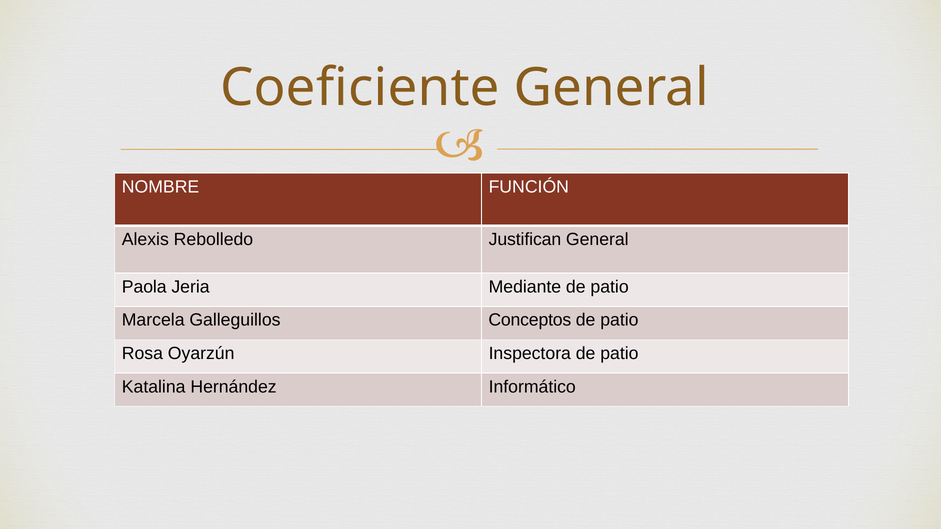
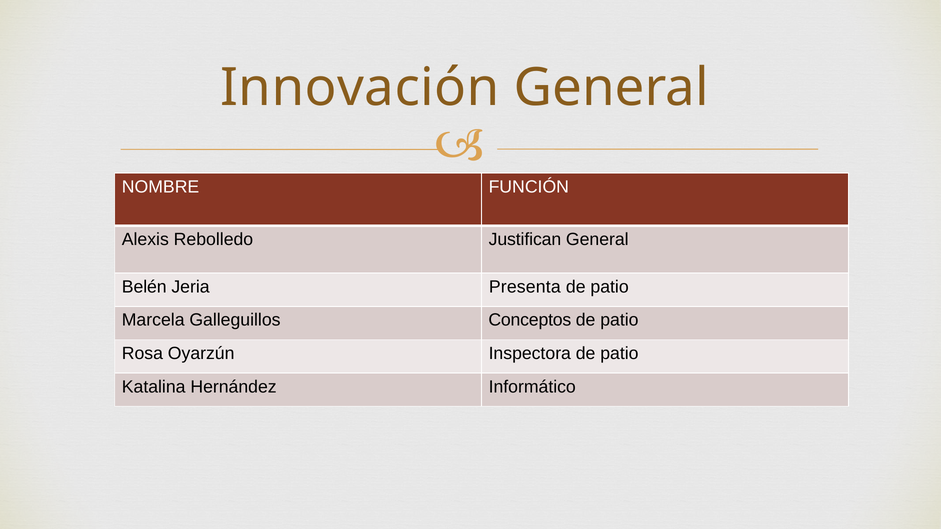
Coeficiente: Coeficiente -> Innovación (360, 88)
Paola: Paola -> Belén (144, 287)
Mediante: Mediante -> Presenta (525, 287)
